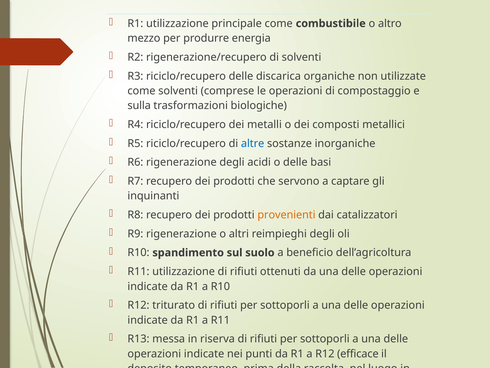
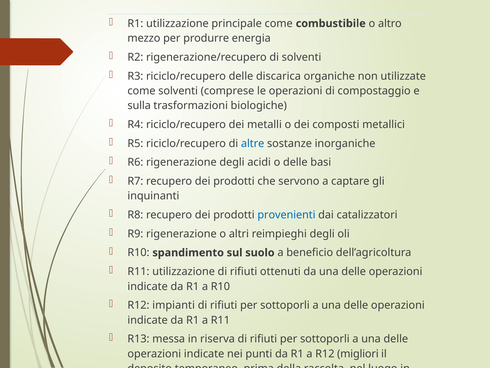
provenienti colour: orange -> blue (286, 215)
triturato: triturato -> impianti (174, 305)
efficace: efficace -> migliori (358, 353)
